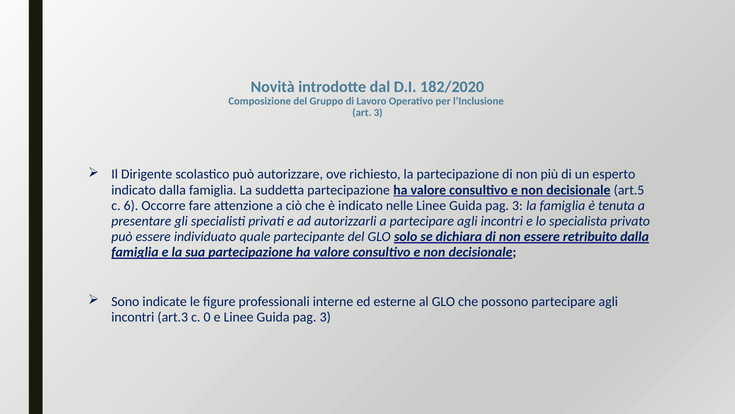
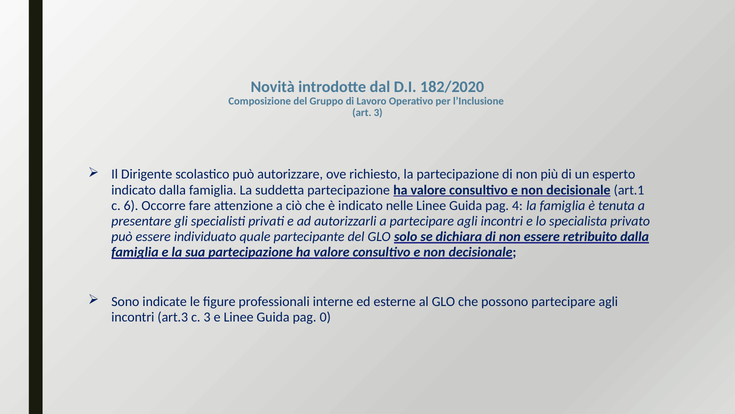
art.5: art.5 -> art.1 (629, 190)
3: 3 -> 4 (517, 205)
c 0: 0 -> 3 (207, 317)
3: 3 -> 0 (325, 317)
